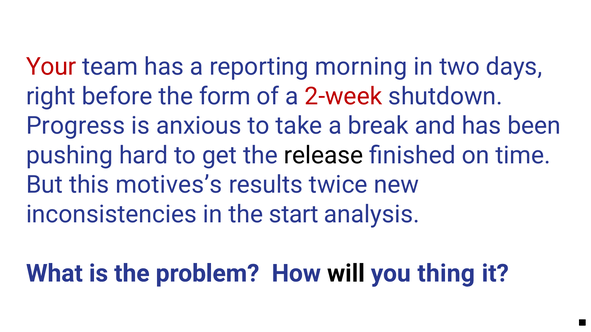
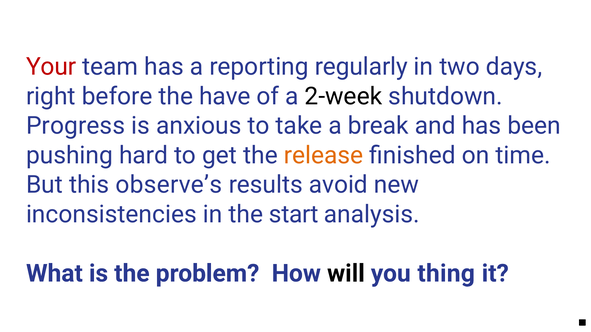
morning: morning -> regularly (361, 67)
form: form -> have (225, 96)
2-week colour: red -> black (343, 96)
release colour: black -> orange (323, 156)
motives’s: motives’s -> observe’s (169, 185)
twice: twice -> avoid (338, 185)
